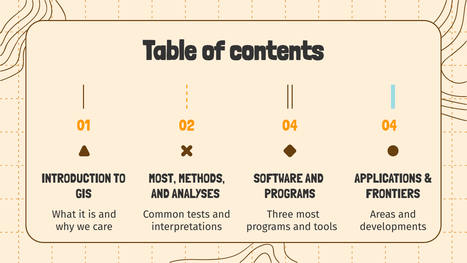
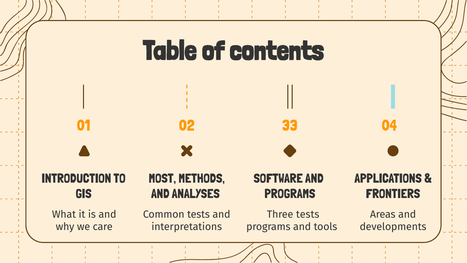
02 04: 04 -> 33 (290, 125)
Three most: most -> tests (308, 214)
